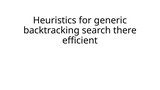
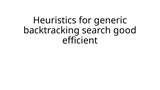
there: there -> good (125, 30)
